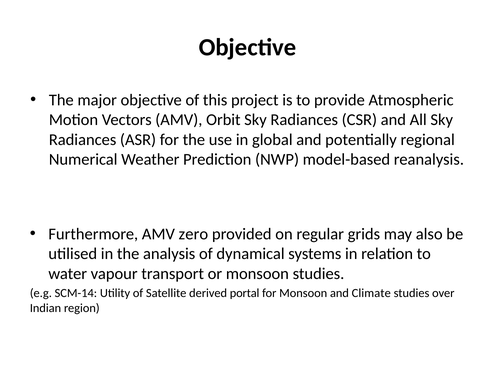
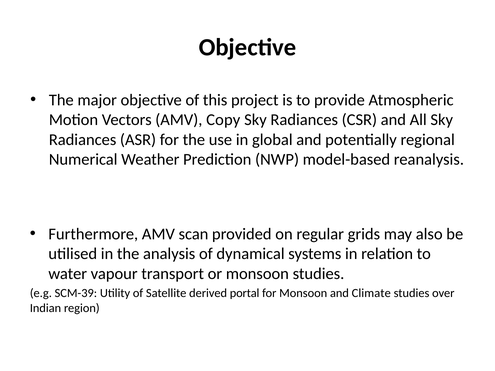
Orbit: Orbit -> Copy (223, 120)
zero: zero -> scan (194, 234)
SCM-14: SCM-14 -> SCM-39 (76, 293)
